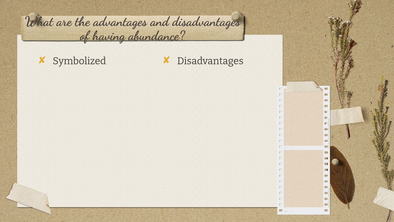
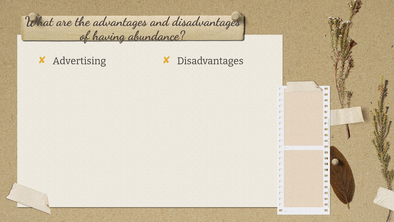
Symbolized: Symbolized -> Advertising (79, 61)
